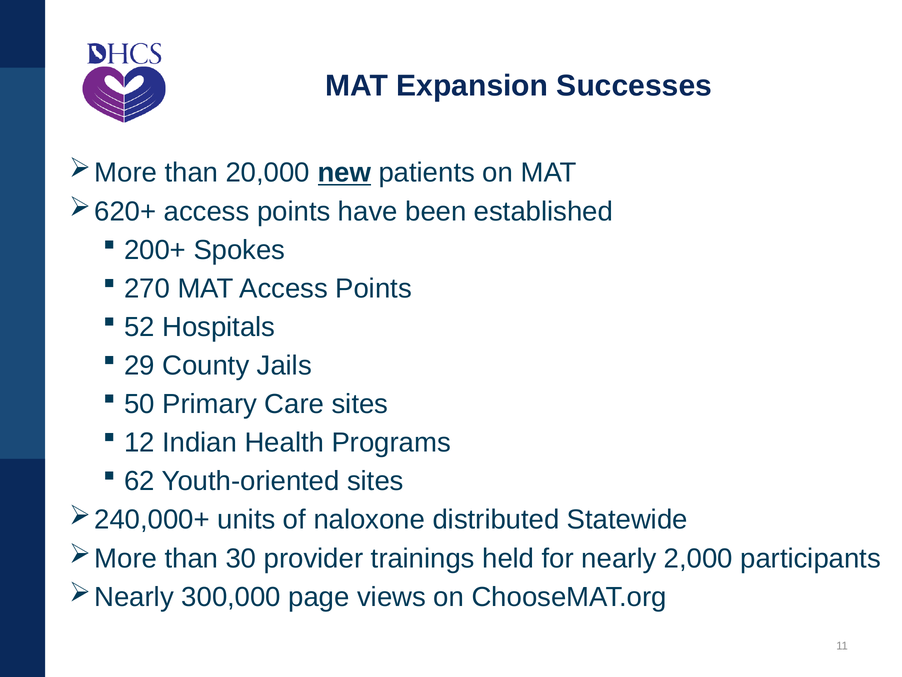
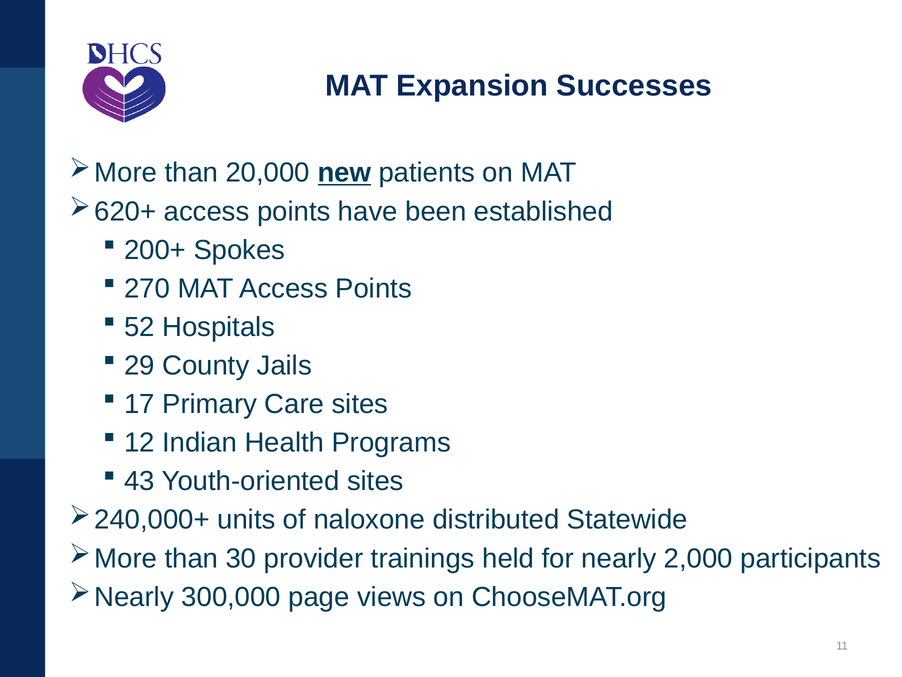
50: 50 -> 17 (139, 404)
62: 62 -> 43 (139, 481)
